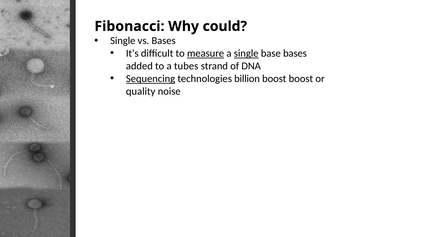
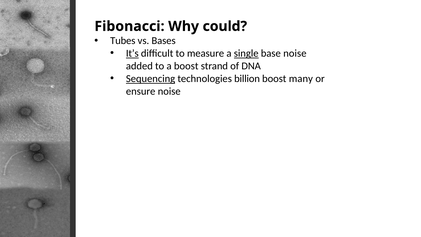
Single: Single -> Tubes (123, 41)
It’s underline: none -> present (132, 53)
measure underline: present -> none (206, 53)
base bases: bases -> noise (295, 53)
a tubes: tubes -> boost (186, 66)
boost boost: boost -> many (301, 79)
quality: quality -> ensure (141, 91)
